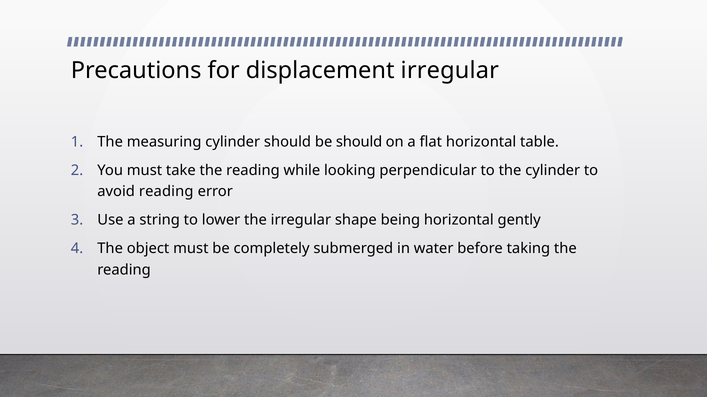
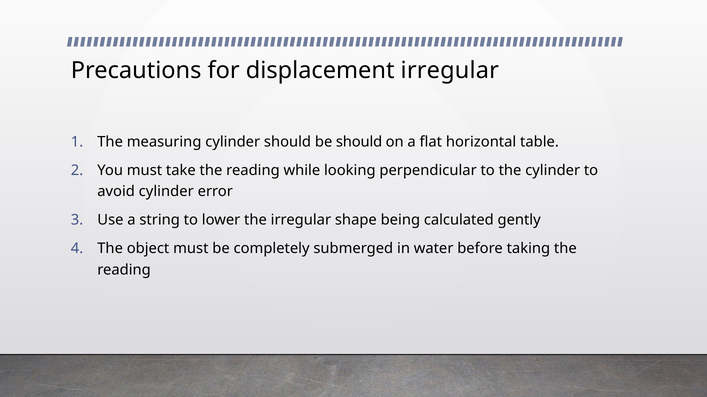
avoid reading: reading -> cylinder (166, 192)
being horizontal: horizontal -> calculated (459, 220)
